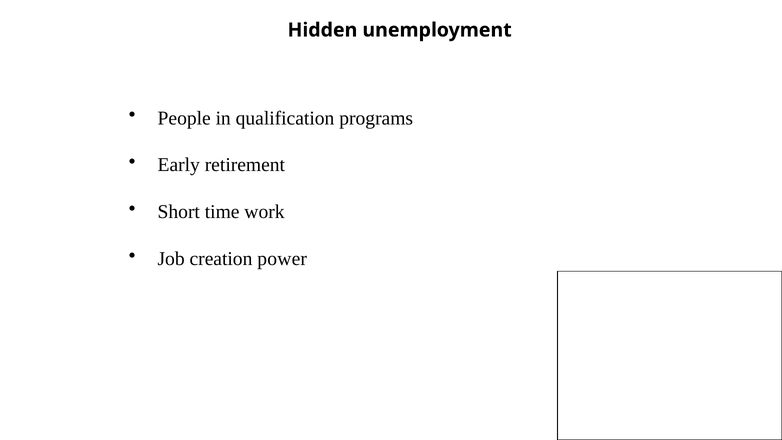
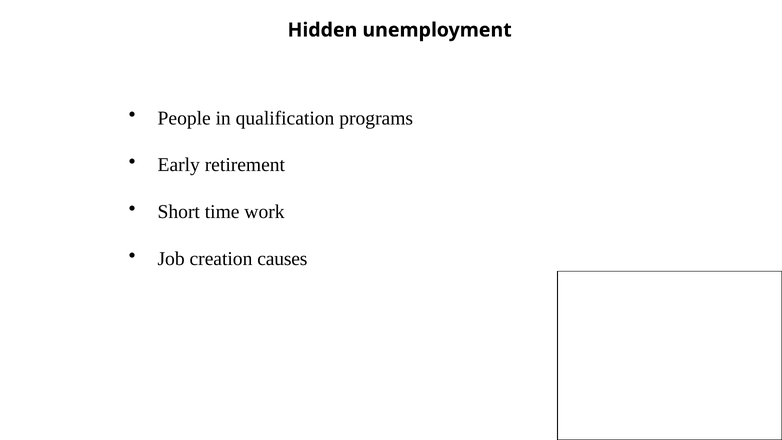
power: power -> causes (282, 259)
